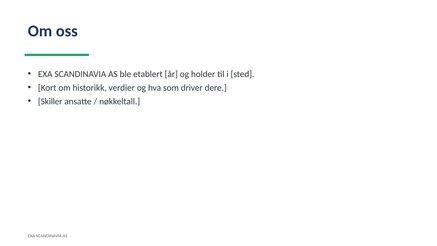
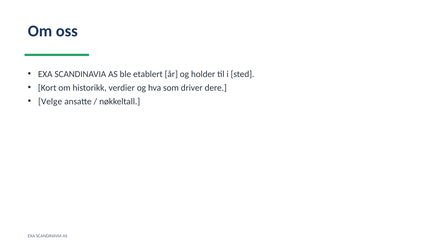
Skiller: Skiller -> Velge (50, 101)
